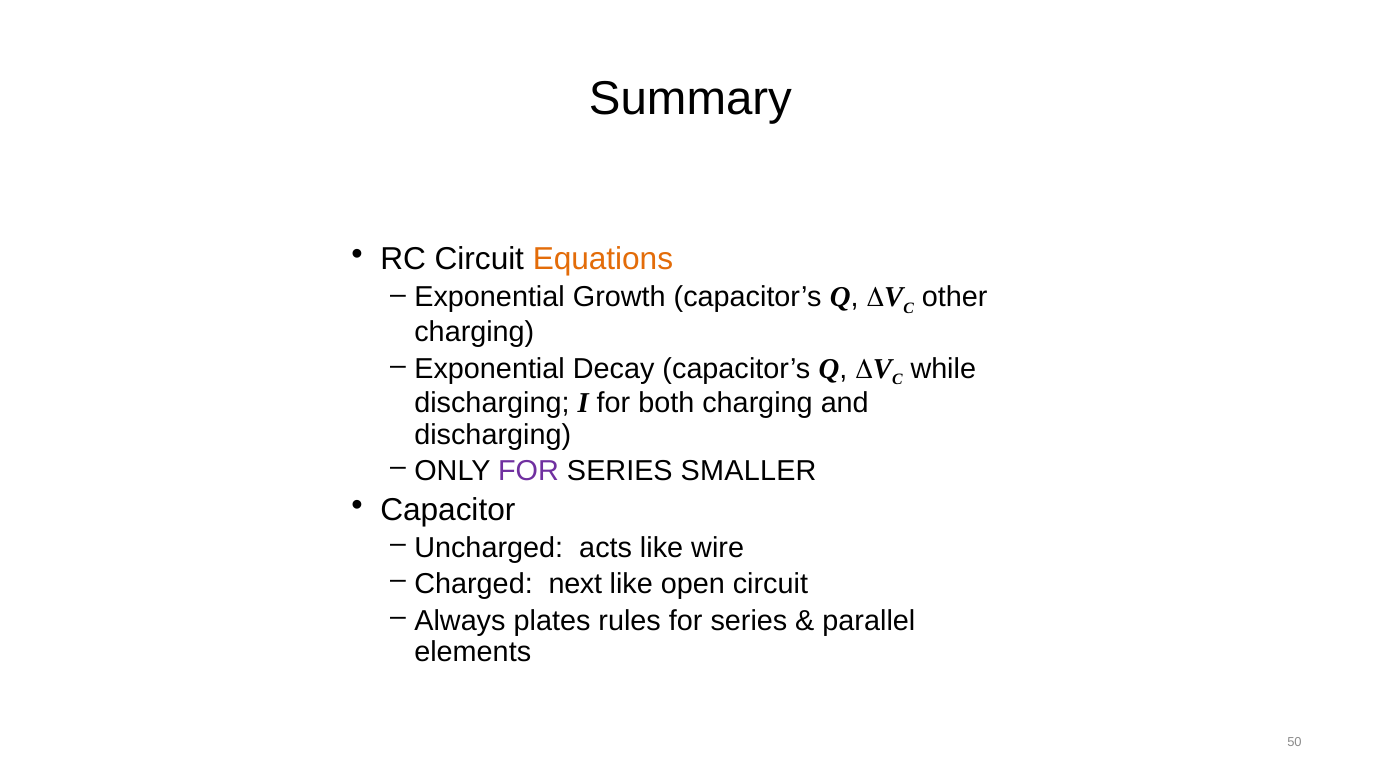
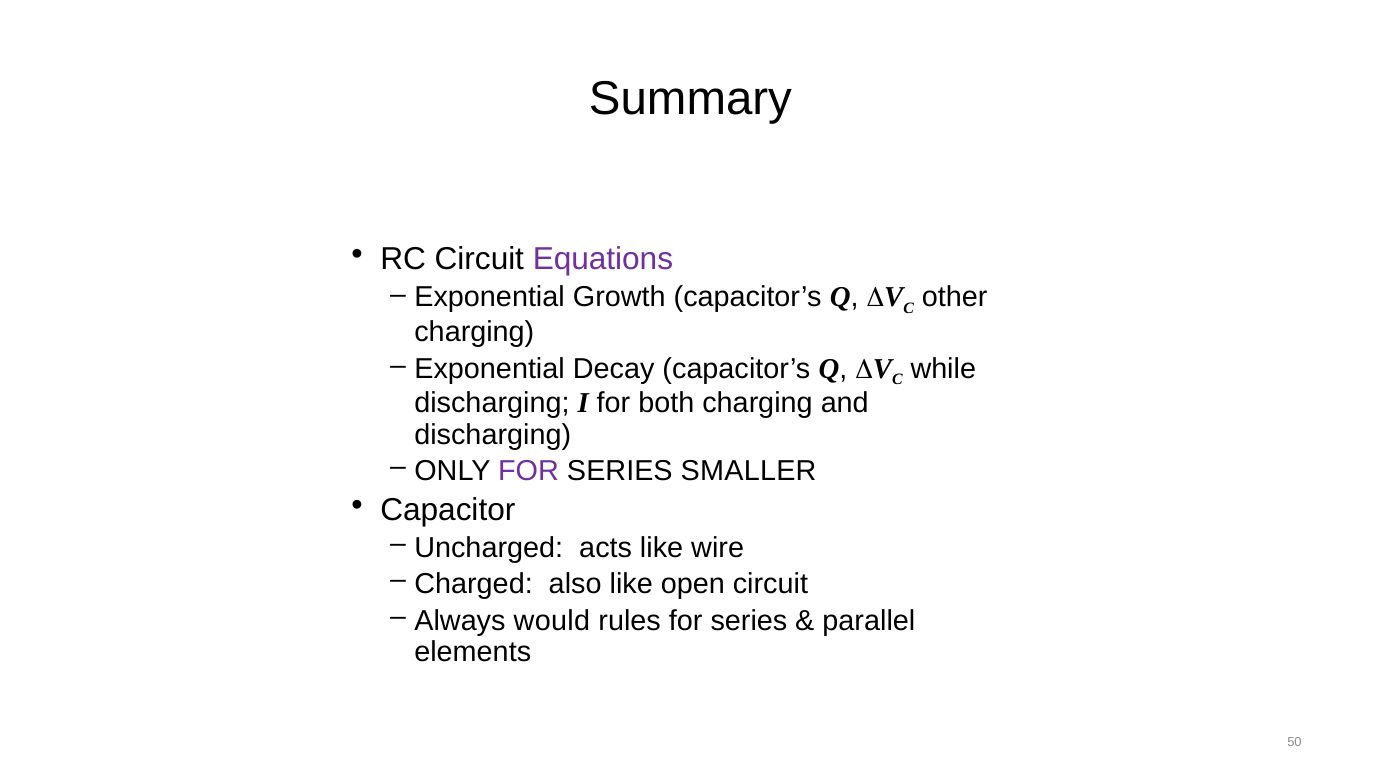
Equations colour: orange -> purple (603, 259)
next: next -> also (575, 584)
plates: plates -> would (552, 621)
